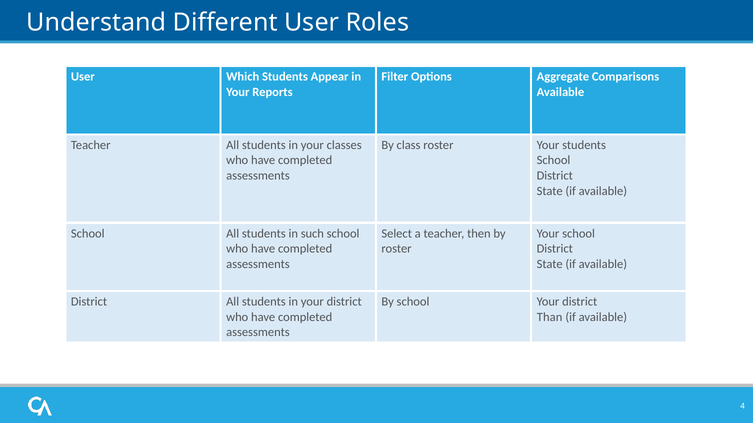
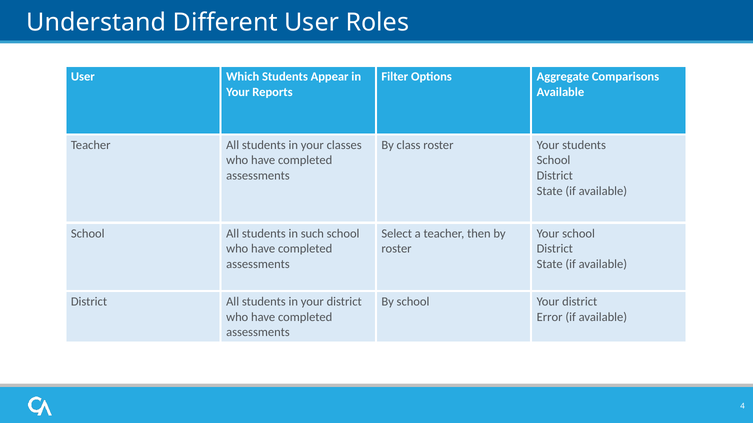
Than: Than -> Error (550, 317)
